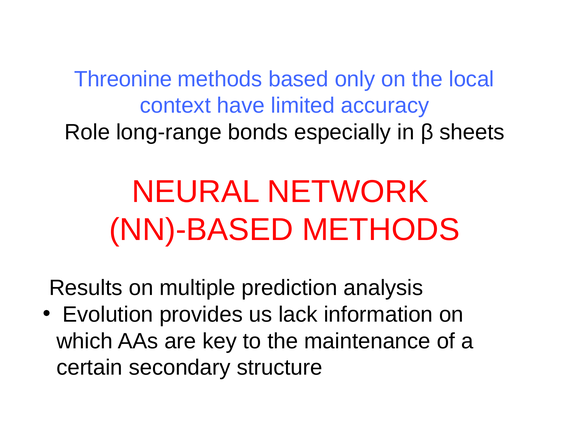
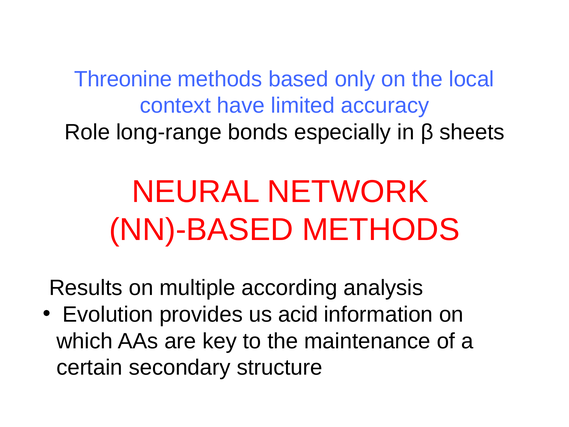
prediction: prediction -> according (289, 288)
lack: lack -> acid (298, 314)
